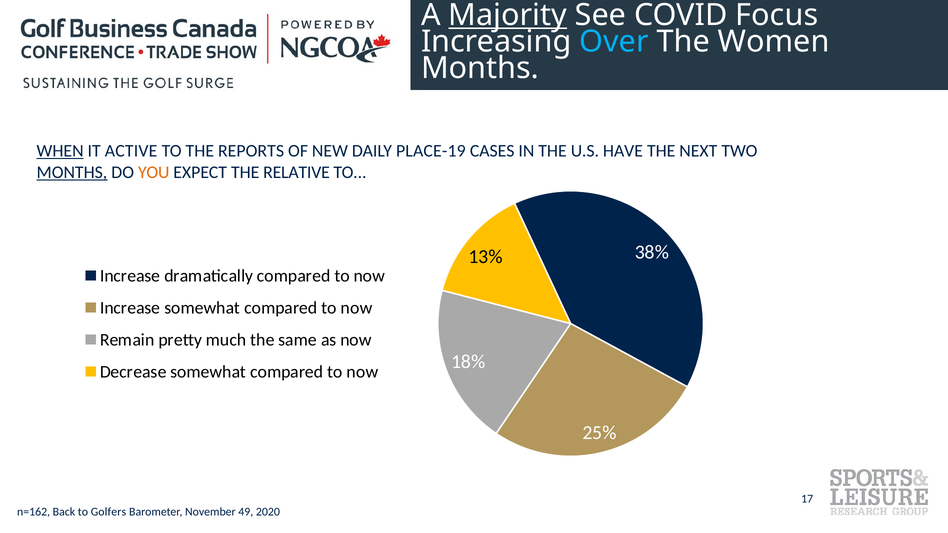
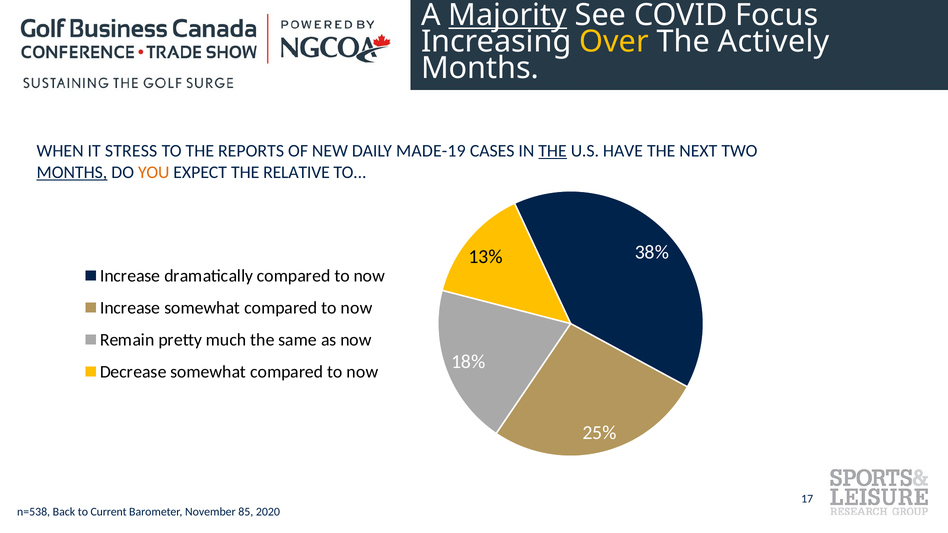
Over colour: light blue -> yellow (614, 42)
Women: Women -> Actively (774, 42)
WHEN underline: present -> none (60, 151)
ACTIVE: ACTIVE -> STRESS (131, 151)
PLACE-19: PLACE-19 -> MADE-19 (431, 151)
THE underline: none -> present (553, 151)
n=162: n=162 -> n=538 (34, 512)
Golfers: Golfers -> Current (109, 512)
49: 49 -> 85 (246, 512)
